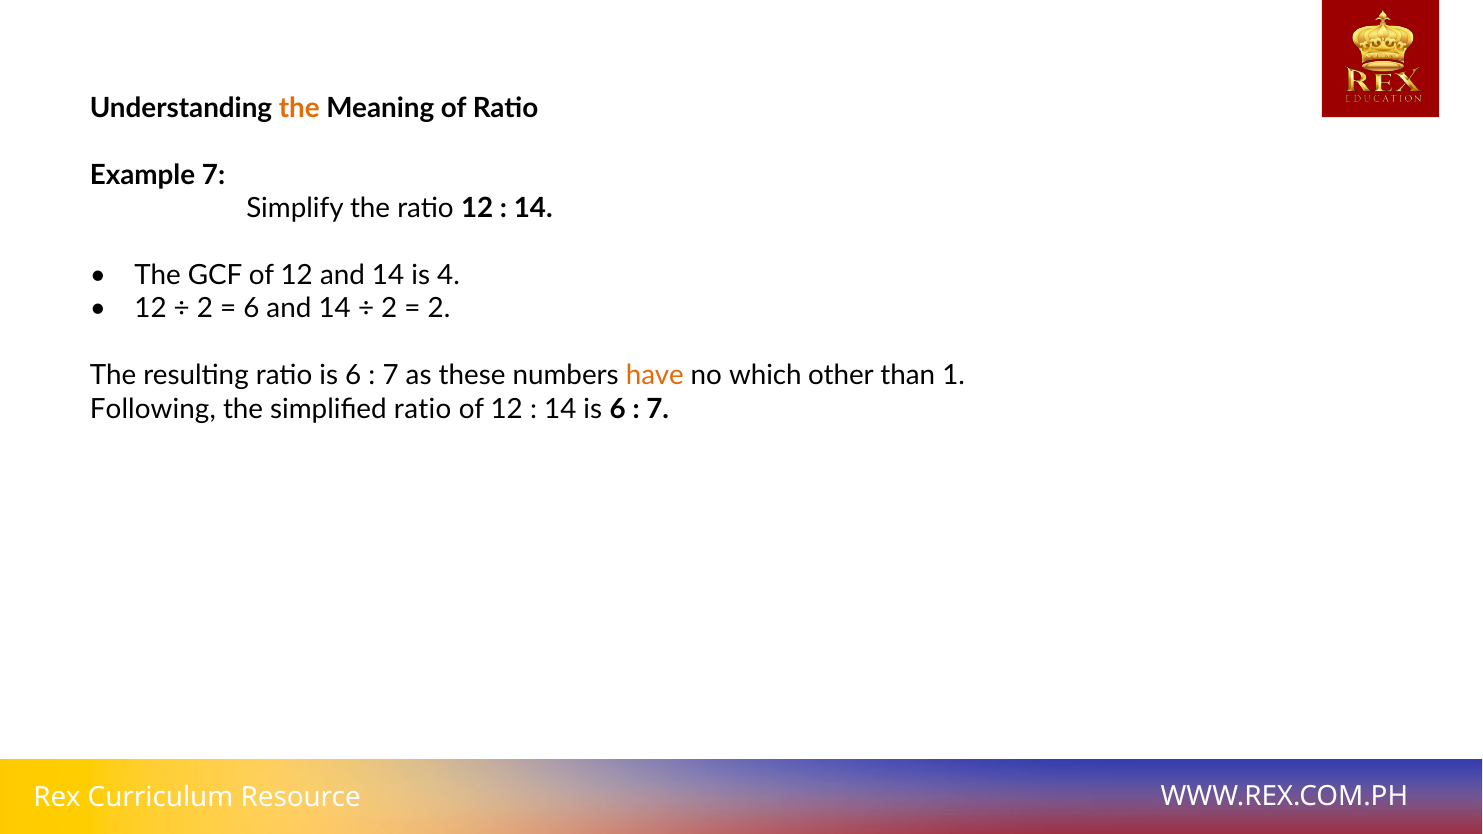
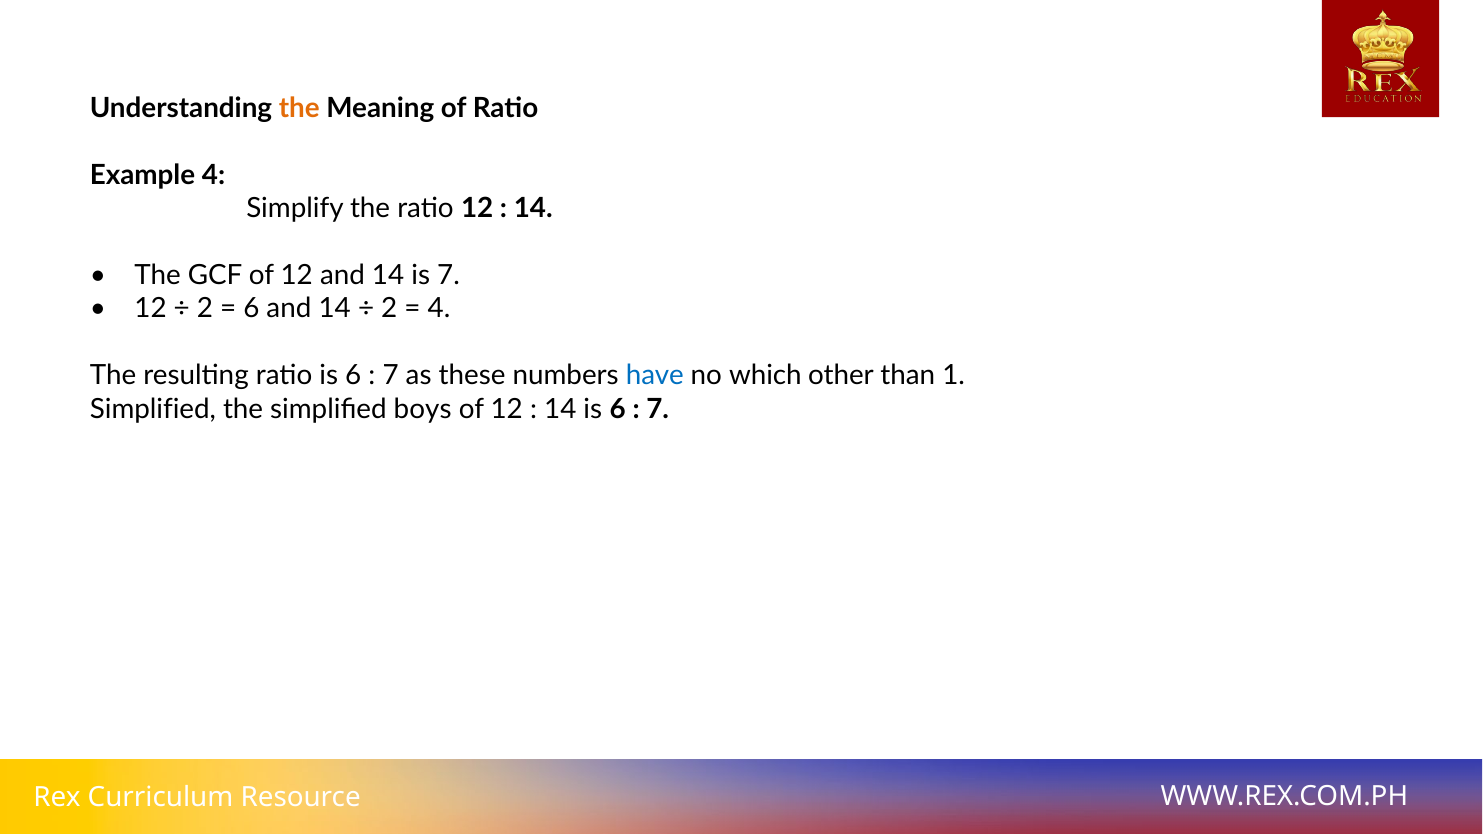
Example 7: 7 -> 4 (214, 175)
is 4: 4 -> 7 (448, 275)
2: 2 -> 4 (439, 309)
have colour: orange -> blue (655, 376)
Following: Following -> Simplified (153, 409)
simplified ratio: ratio -> boys (423, 409)
